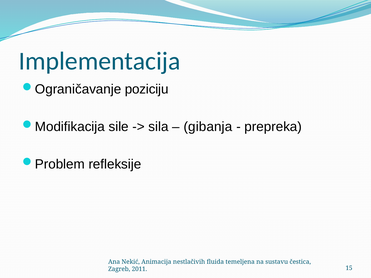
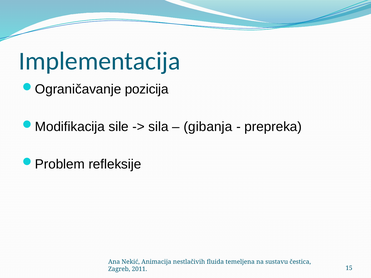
poziciju: poziciju -> pozicija (147, 89)
